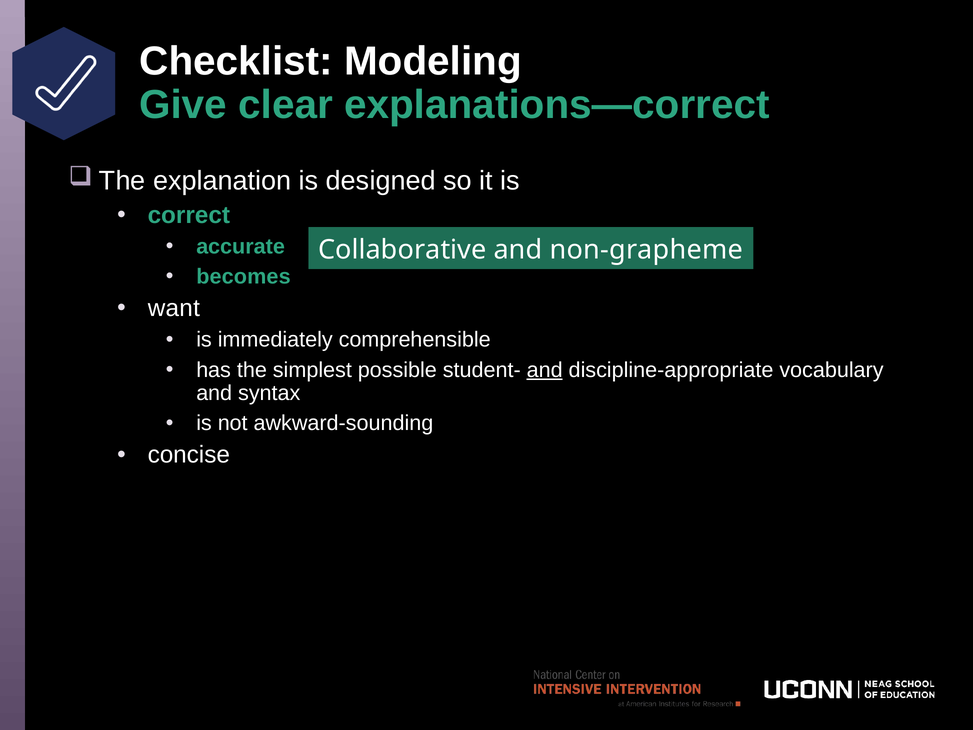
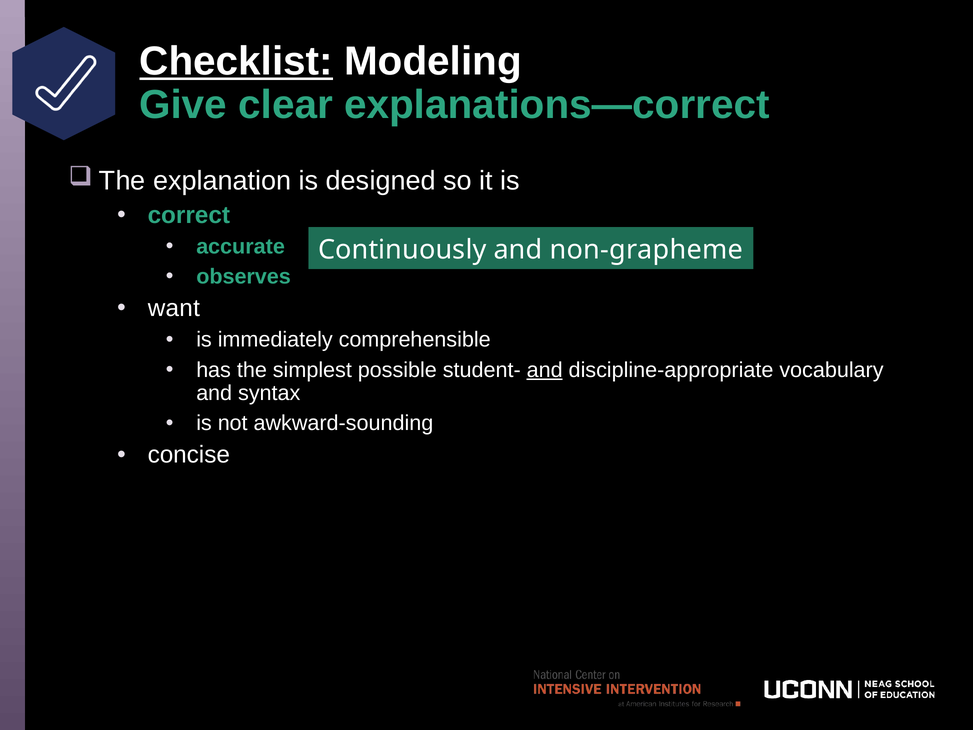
Checklist underline: none -> present (236, 61)
Collaborative: Collaborative -> Continuously (402, 250)
becomes: becomes -> observes (244, 277)
